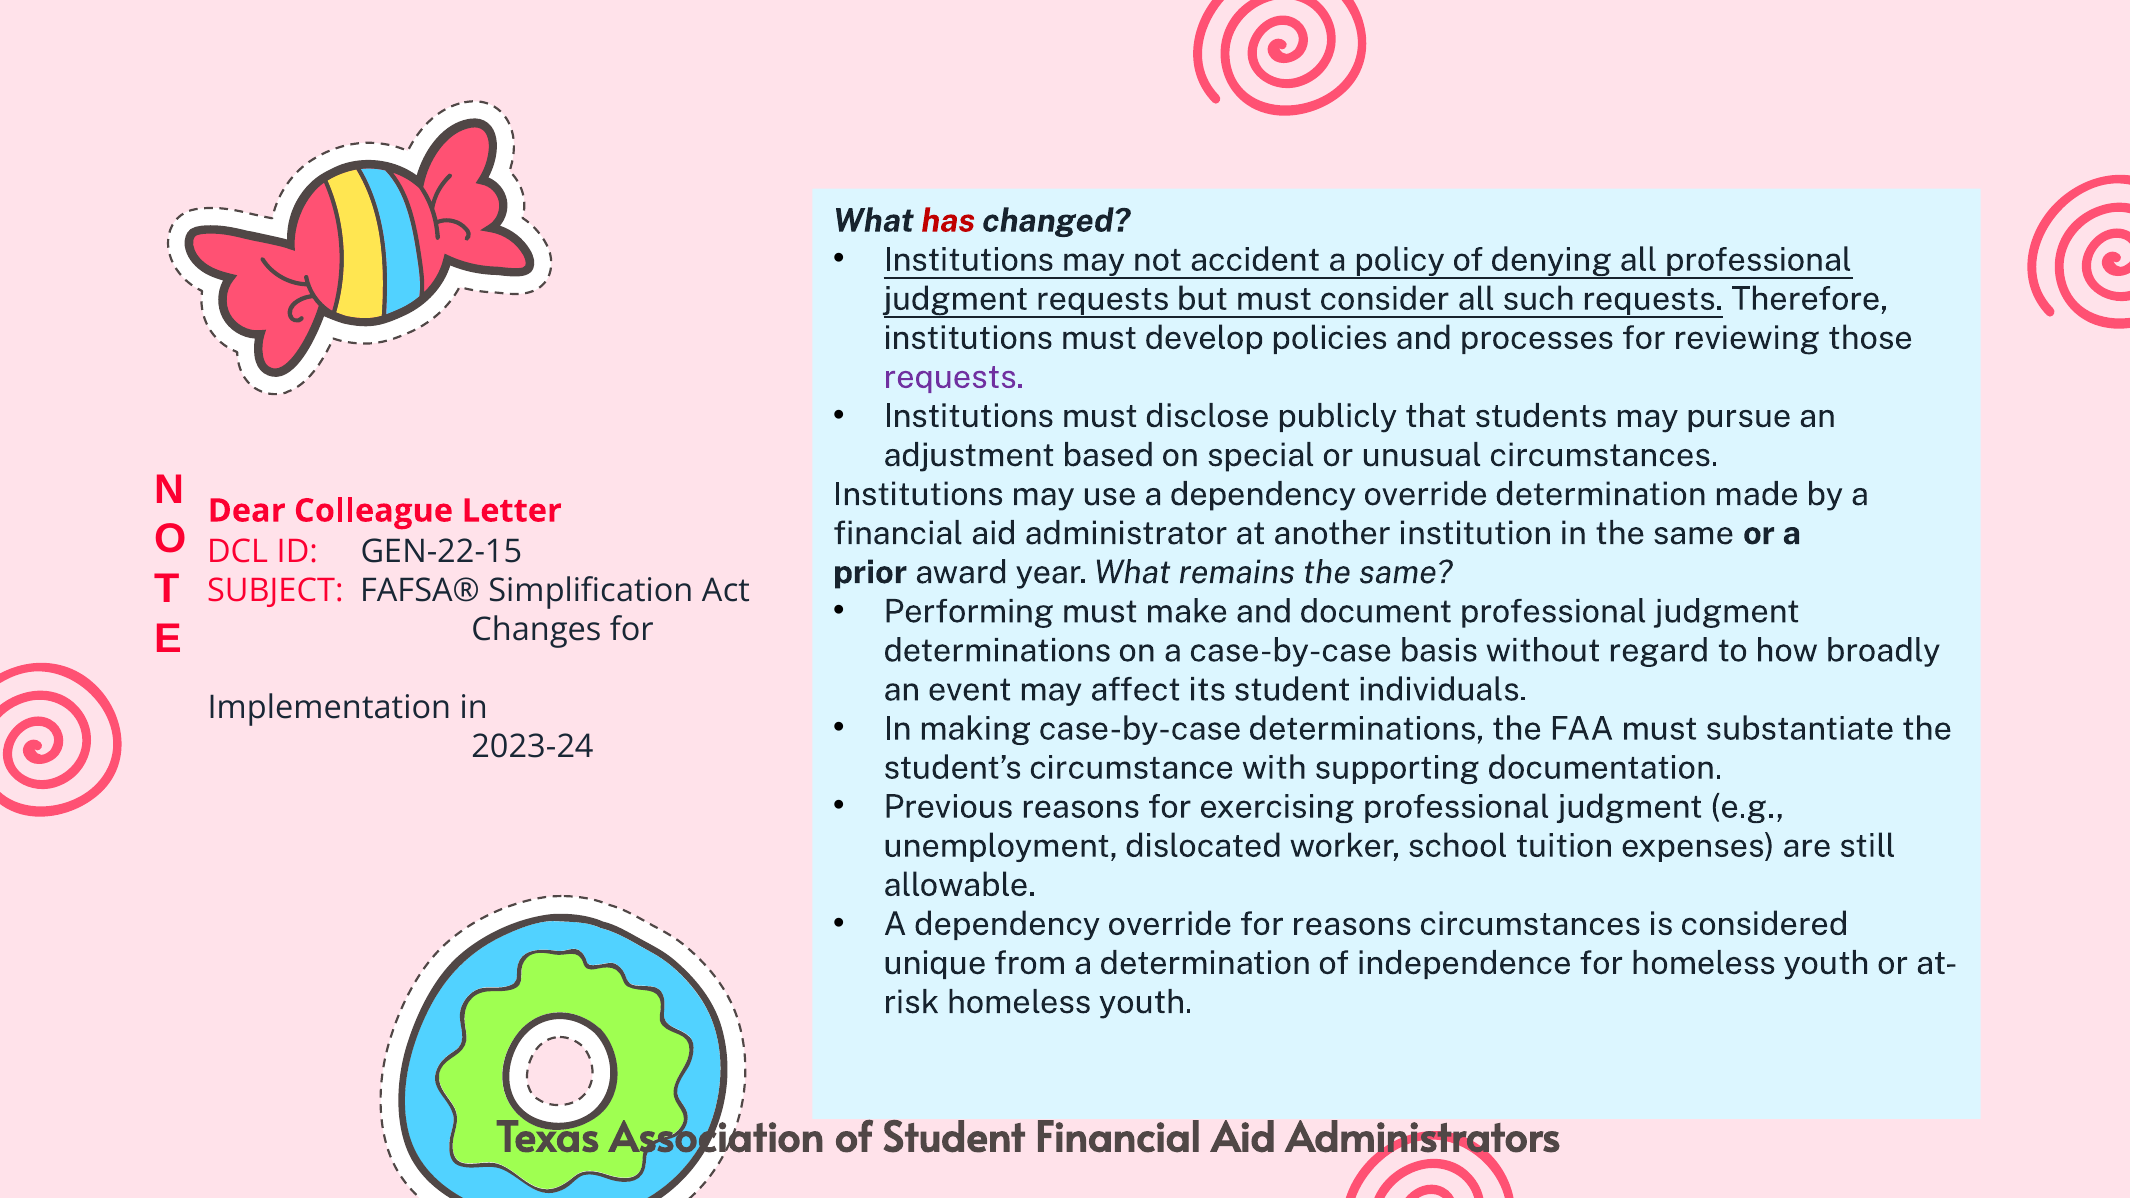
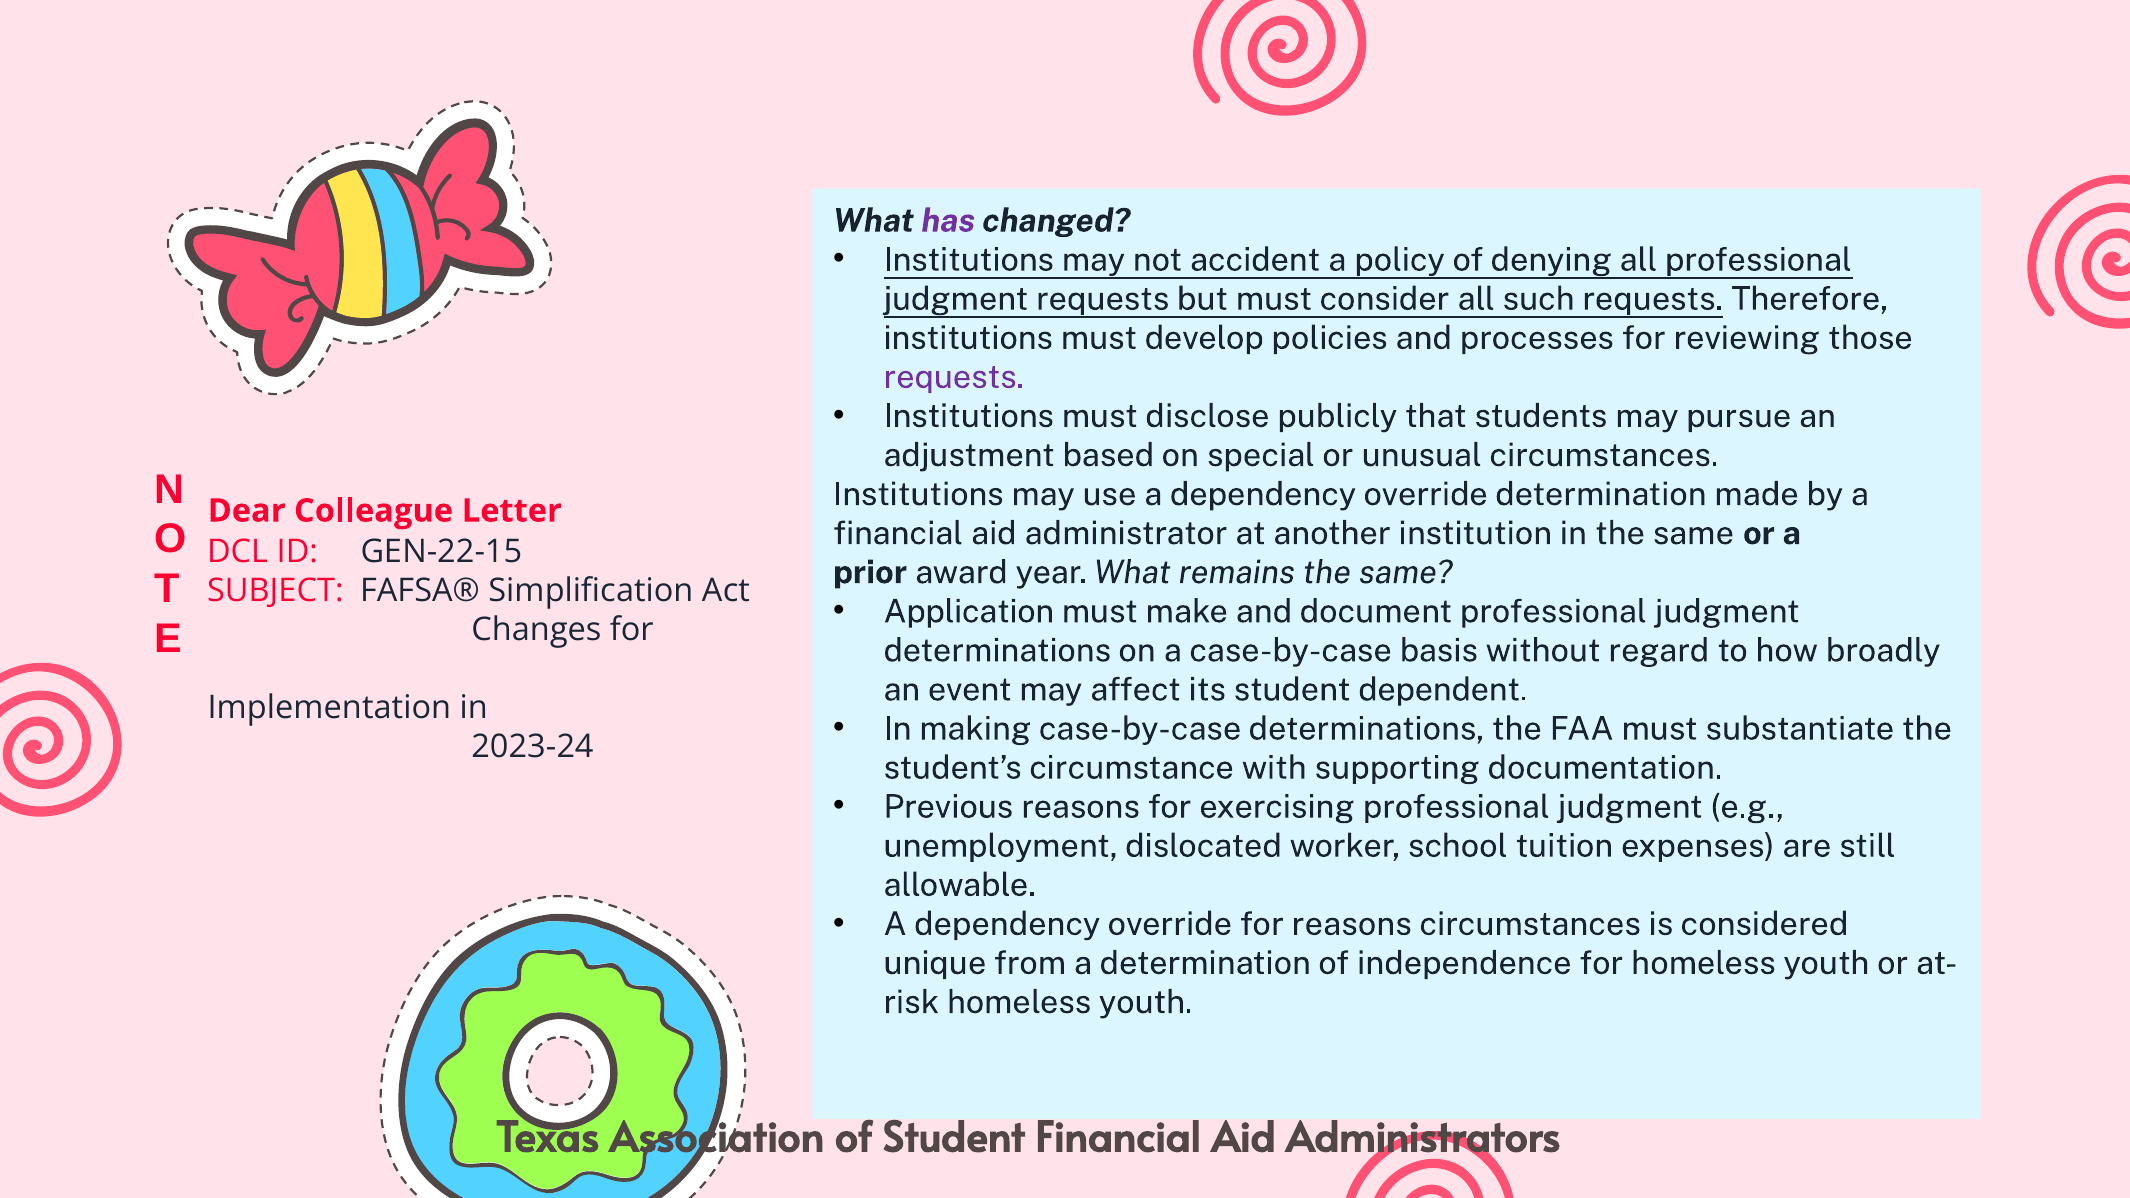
has colour: red -> purple (948, 221)
Performing: Performing -> Application (969, 612)
individuals: individuals -> dependent (1443, 690)
